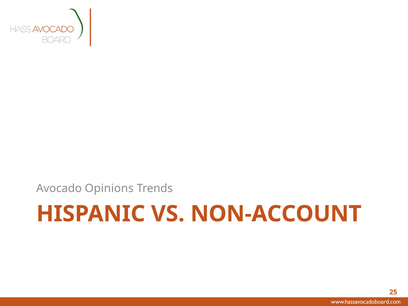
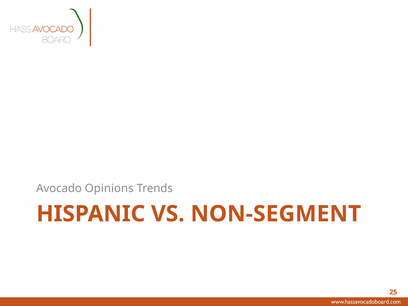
NON-ACCOUNT: NON-ACCOUNT -> NON-SEGMENT (276, 214)
